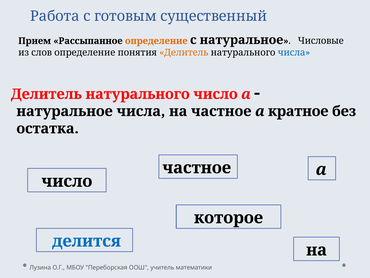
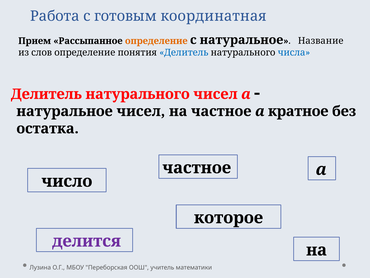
существенный: существенный -> координатная (214, 16)
Числовые: Числовые -> Название (321, 41)
Делитель colour: orange -> blue (184, 53)
натурального число: число -> чисел (215, 94)
натуральное числа: числа -> чисел (141, 111)
делится colour: blue -> purple (87, 241)
